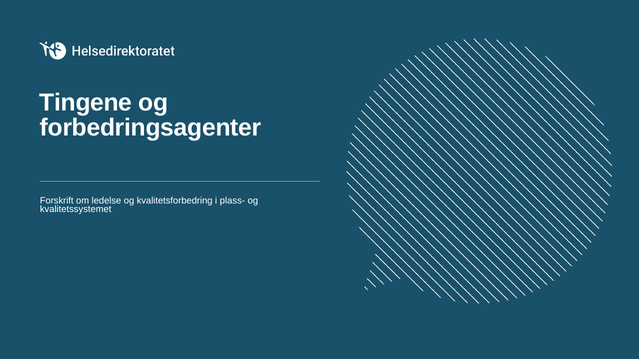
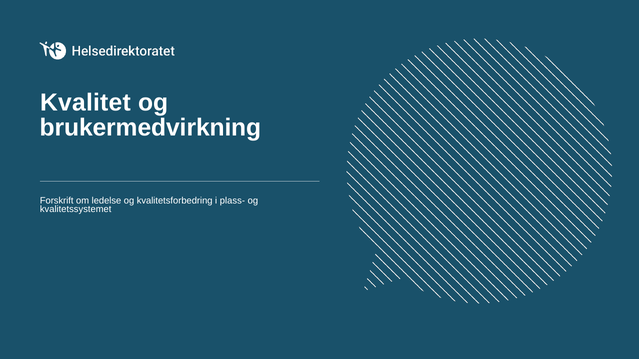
Tingene: Tingene -> Kvalitet (86, 103)
forbedringsagenter: forbedringsagenter -> brukermedvirkning (151, 128)
